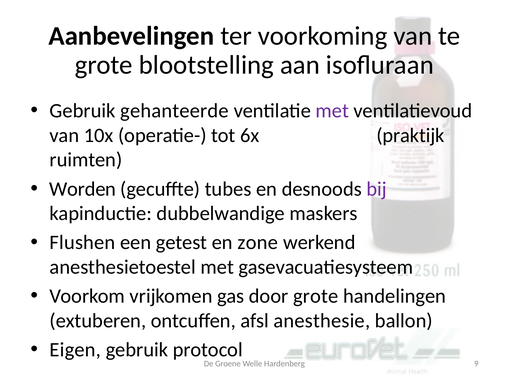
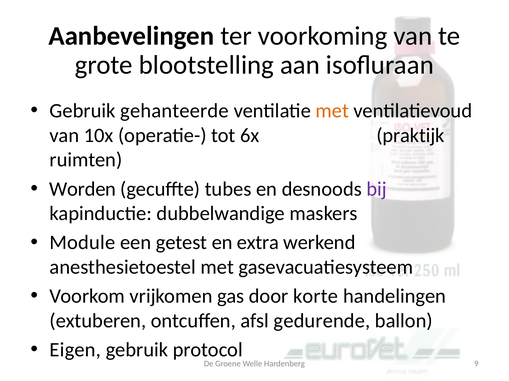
met colour: purple -> orange (332, 111)
Flushen: Flushen -> Module (82, 243)
zone: zone -> extra (258, 243)
door grote: grote -> korte (316, 297)
anesthesie: anesthesie -> gedurende (322, 321)
